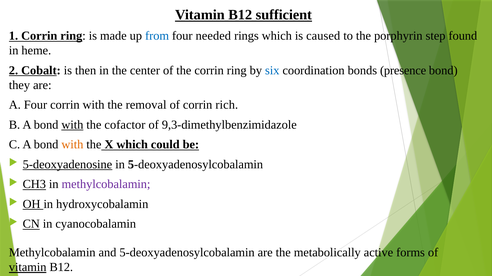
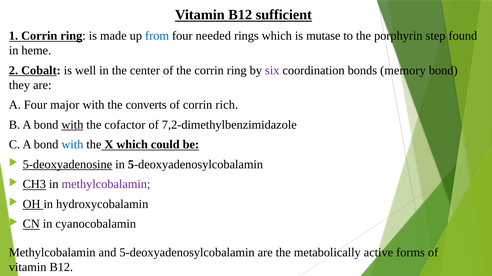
caused: caused -> mutase (323, 36)
then: then -> well (86, 71)
six colour: blue -> purple (272, 71)
presence: presence -> memory (403, 71)
Four corrin: corrin -> major (65, 105)
removal: removal -> converts (146, 105)
9,3-dimethylbenzimidazole: 9,3-dimethylbenzimidazole -> 7,2-dimethylbenzimidazole (229, 125)
with colour: orange -> blue (72, 145)
vitamin underline: present -> none (28, 268)
